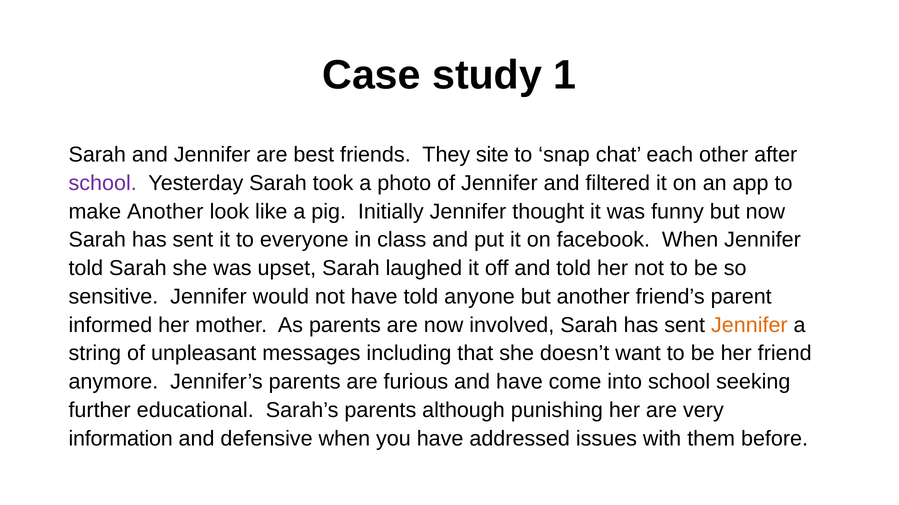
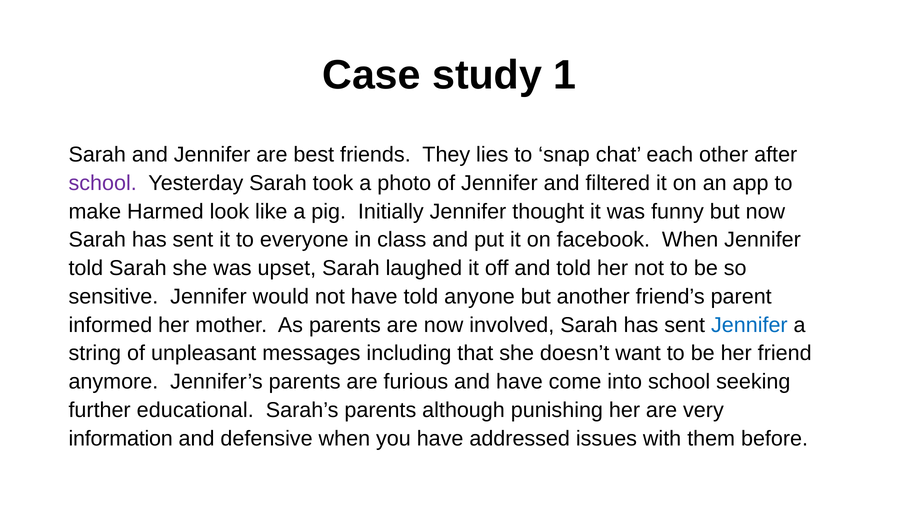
site: site -> lies (492, 155)
make Another: Another -> Harmed (165, 212)
Jennifer colour: orange -> blue (749, 325)
